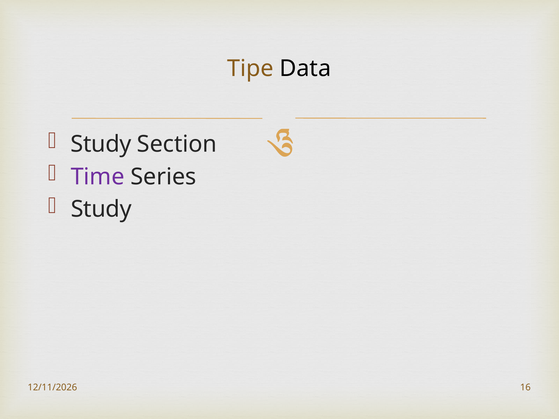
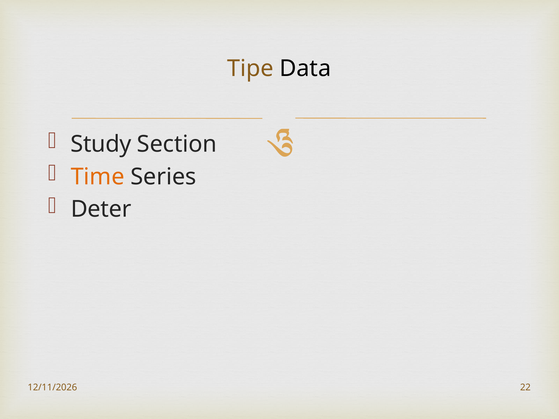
Time colour: purple -> orange (98, 177)
Study: Study -> Deter (101, 209)
16: 16 -> 22 (525, 388)
